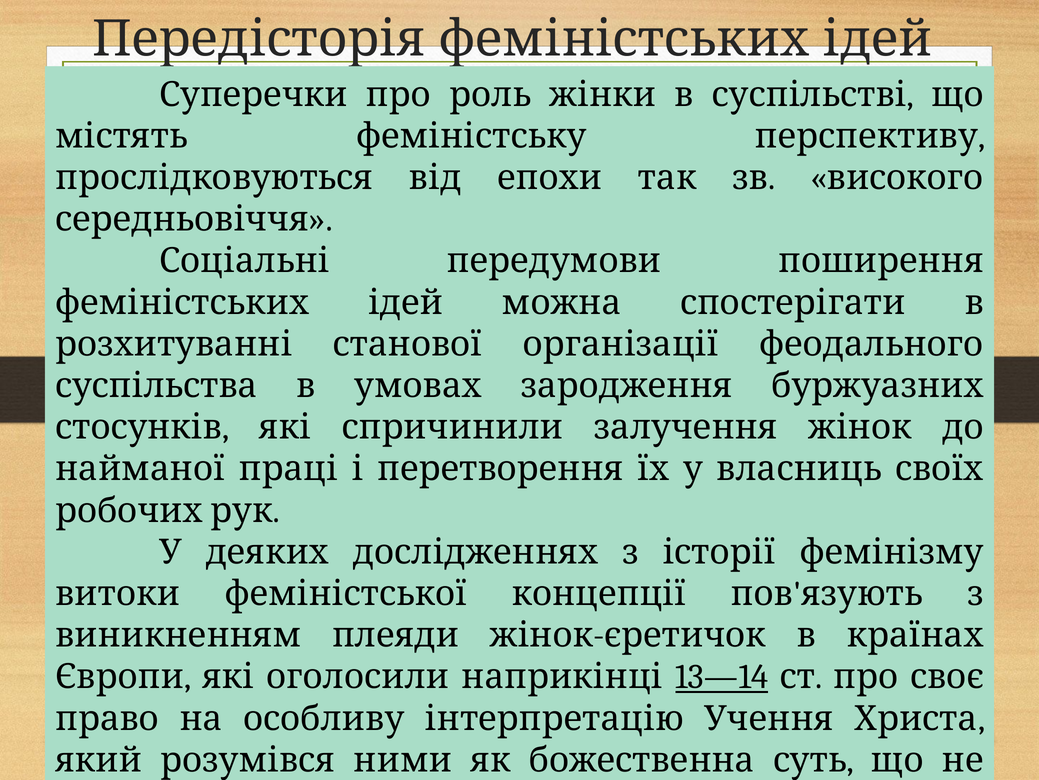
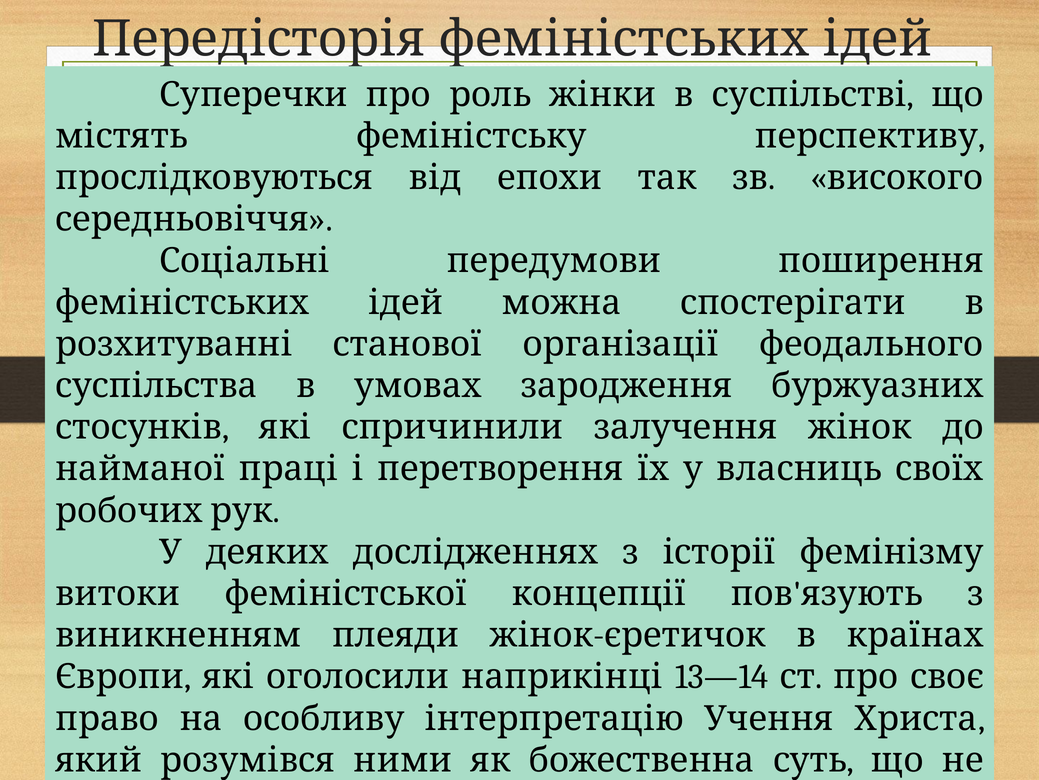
13—14 underline: present -> none (722, 676)
